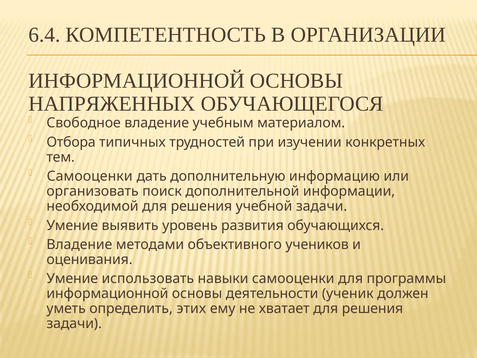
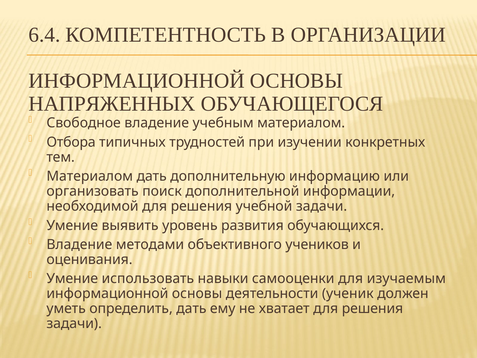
Самооценки: Самооценки -> Материалом (90, 176)
программы: программы -> изучаемым (406, 278)
определить этих: этих -> дать (191, 308)
